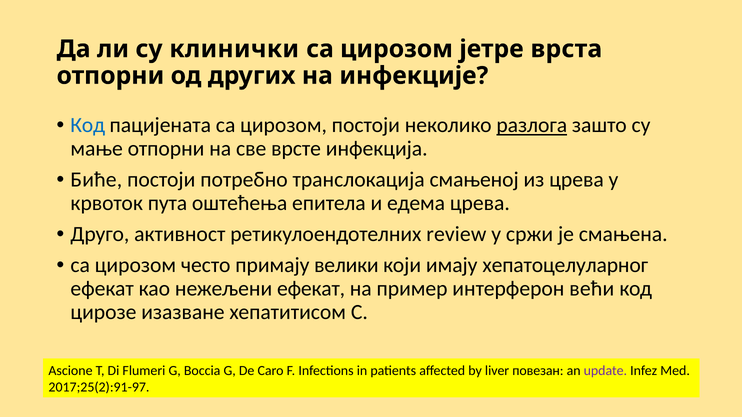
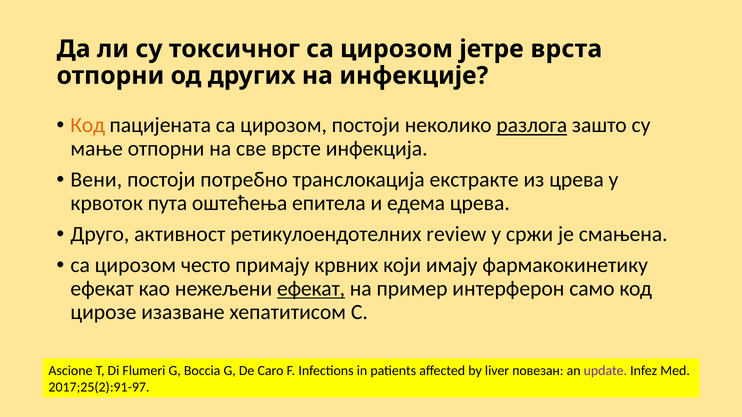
клинички: клинички -> токсичног (234, 49)
Код colour: blue -> orange (88, 125)
Биће: Биће -> Вени (96, 180)
смањеној: смањеној -> екстракте (474, 180)
велики: велики -> крвних (346, 266)
хепатоцелуларног: хепатоцелуларног -> фармакокинетику (565, 266)
ефекат underline: none -> present (311, 289)
већи: већи -> само (592, 289)
